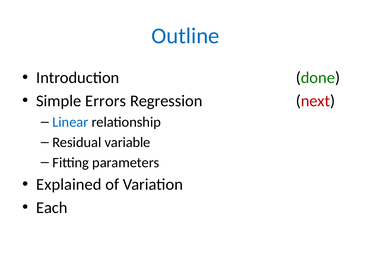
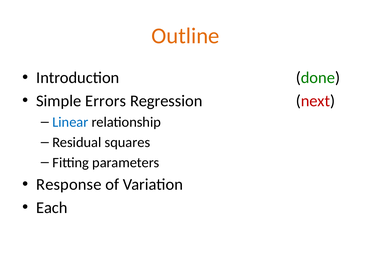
Outline colour: blue -> orange (185, 36)
variable: variable -> squares (127, 142)
Explained: Explained -> Response (69, 185)
